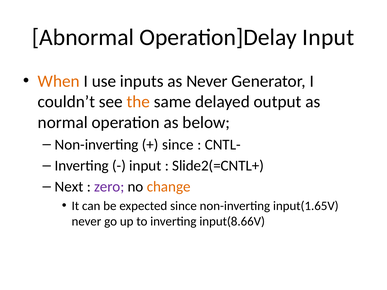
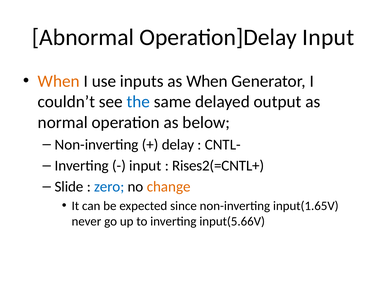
as Never: Never -> When (207, 81)
the colour: orange -> blue (138, 102)
since: since -> delay (178, 145)
Slide2(=CNTL+: Slide2(=CNTL+ -> Rises2(=CNTL+ (218, 166)
Next: Next -> Slide (69, 187)
zero colour: purple -> blue (109, 187)
input(8.66V: input(8.66V -> input(5.66V (232, 222)
